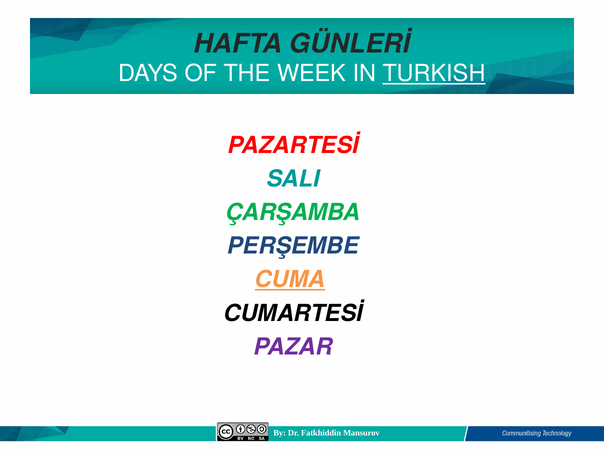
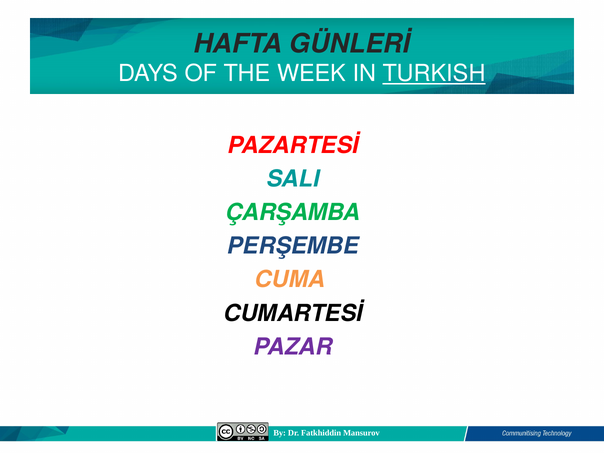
CUMA underline: present -> none (290, 280)
